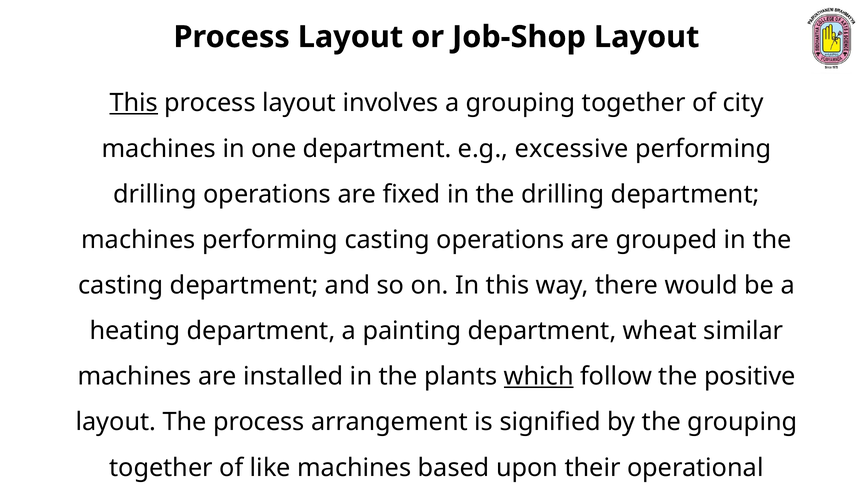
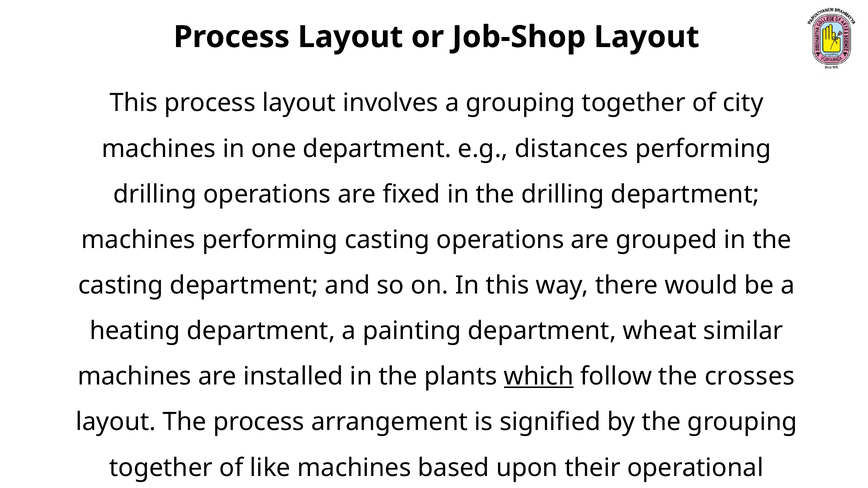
This underline: present -> none (134, 103)
excessive: excessive -> distances (572, 149)
positive: positive -> crosses (750, 377)
